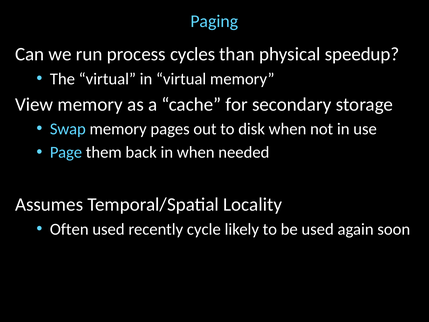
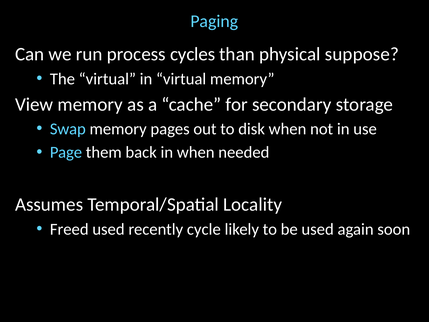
speedup: speedup -> suppose (362, 54)
Often: Often -> Freed (69, 229)
